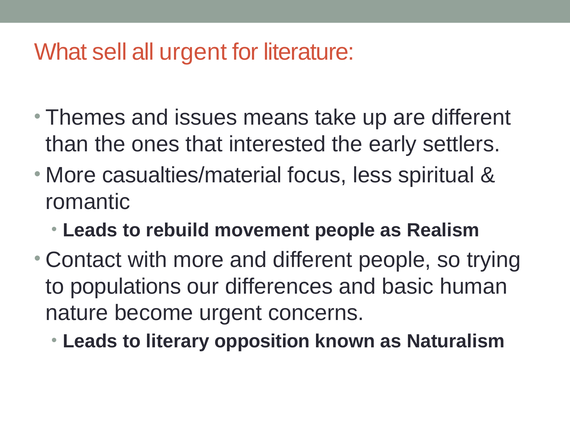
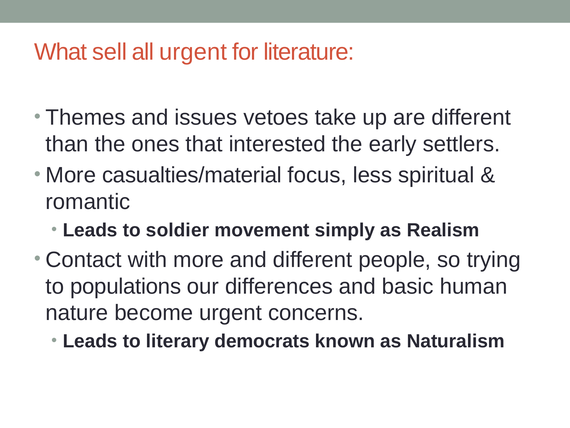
means: means -> vetoes (276, 117)
rebuild: rebuild -> soldier (178, 230)
movement people: people -> simply (345, 230)
opposition: opposition -> democrats (262, 341)
